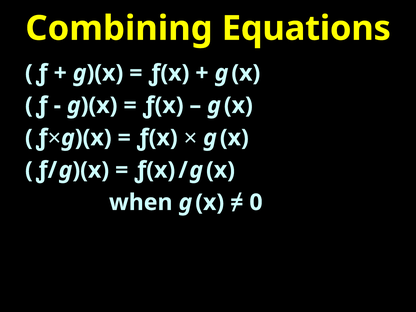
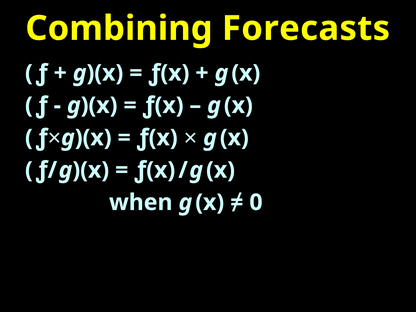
Equations: Equations -> Forecasts (306, 28)
